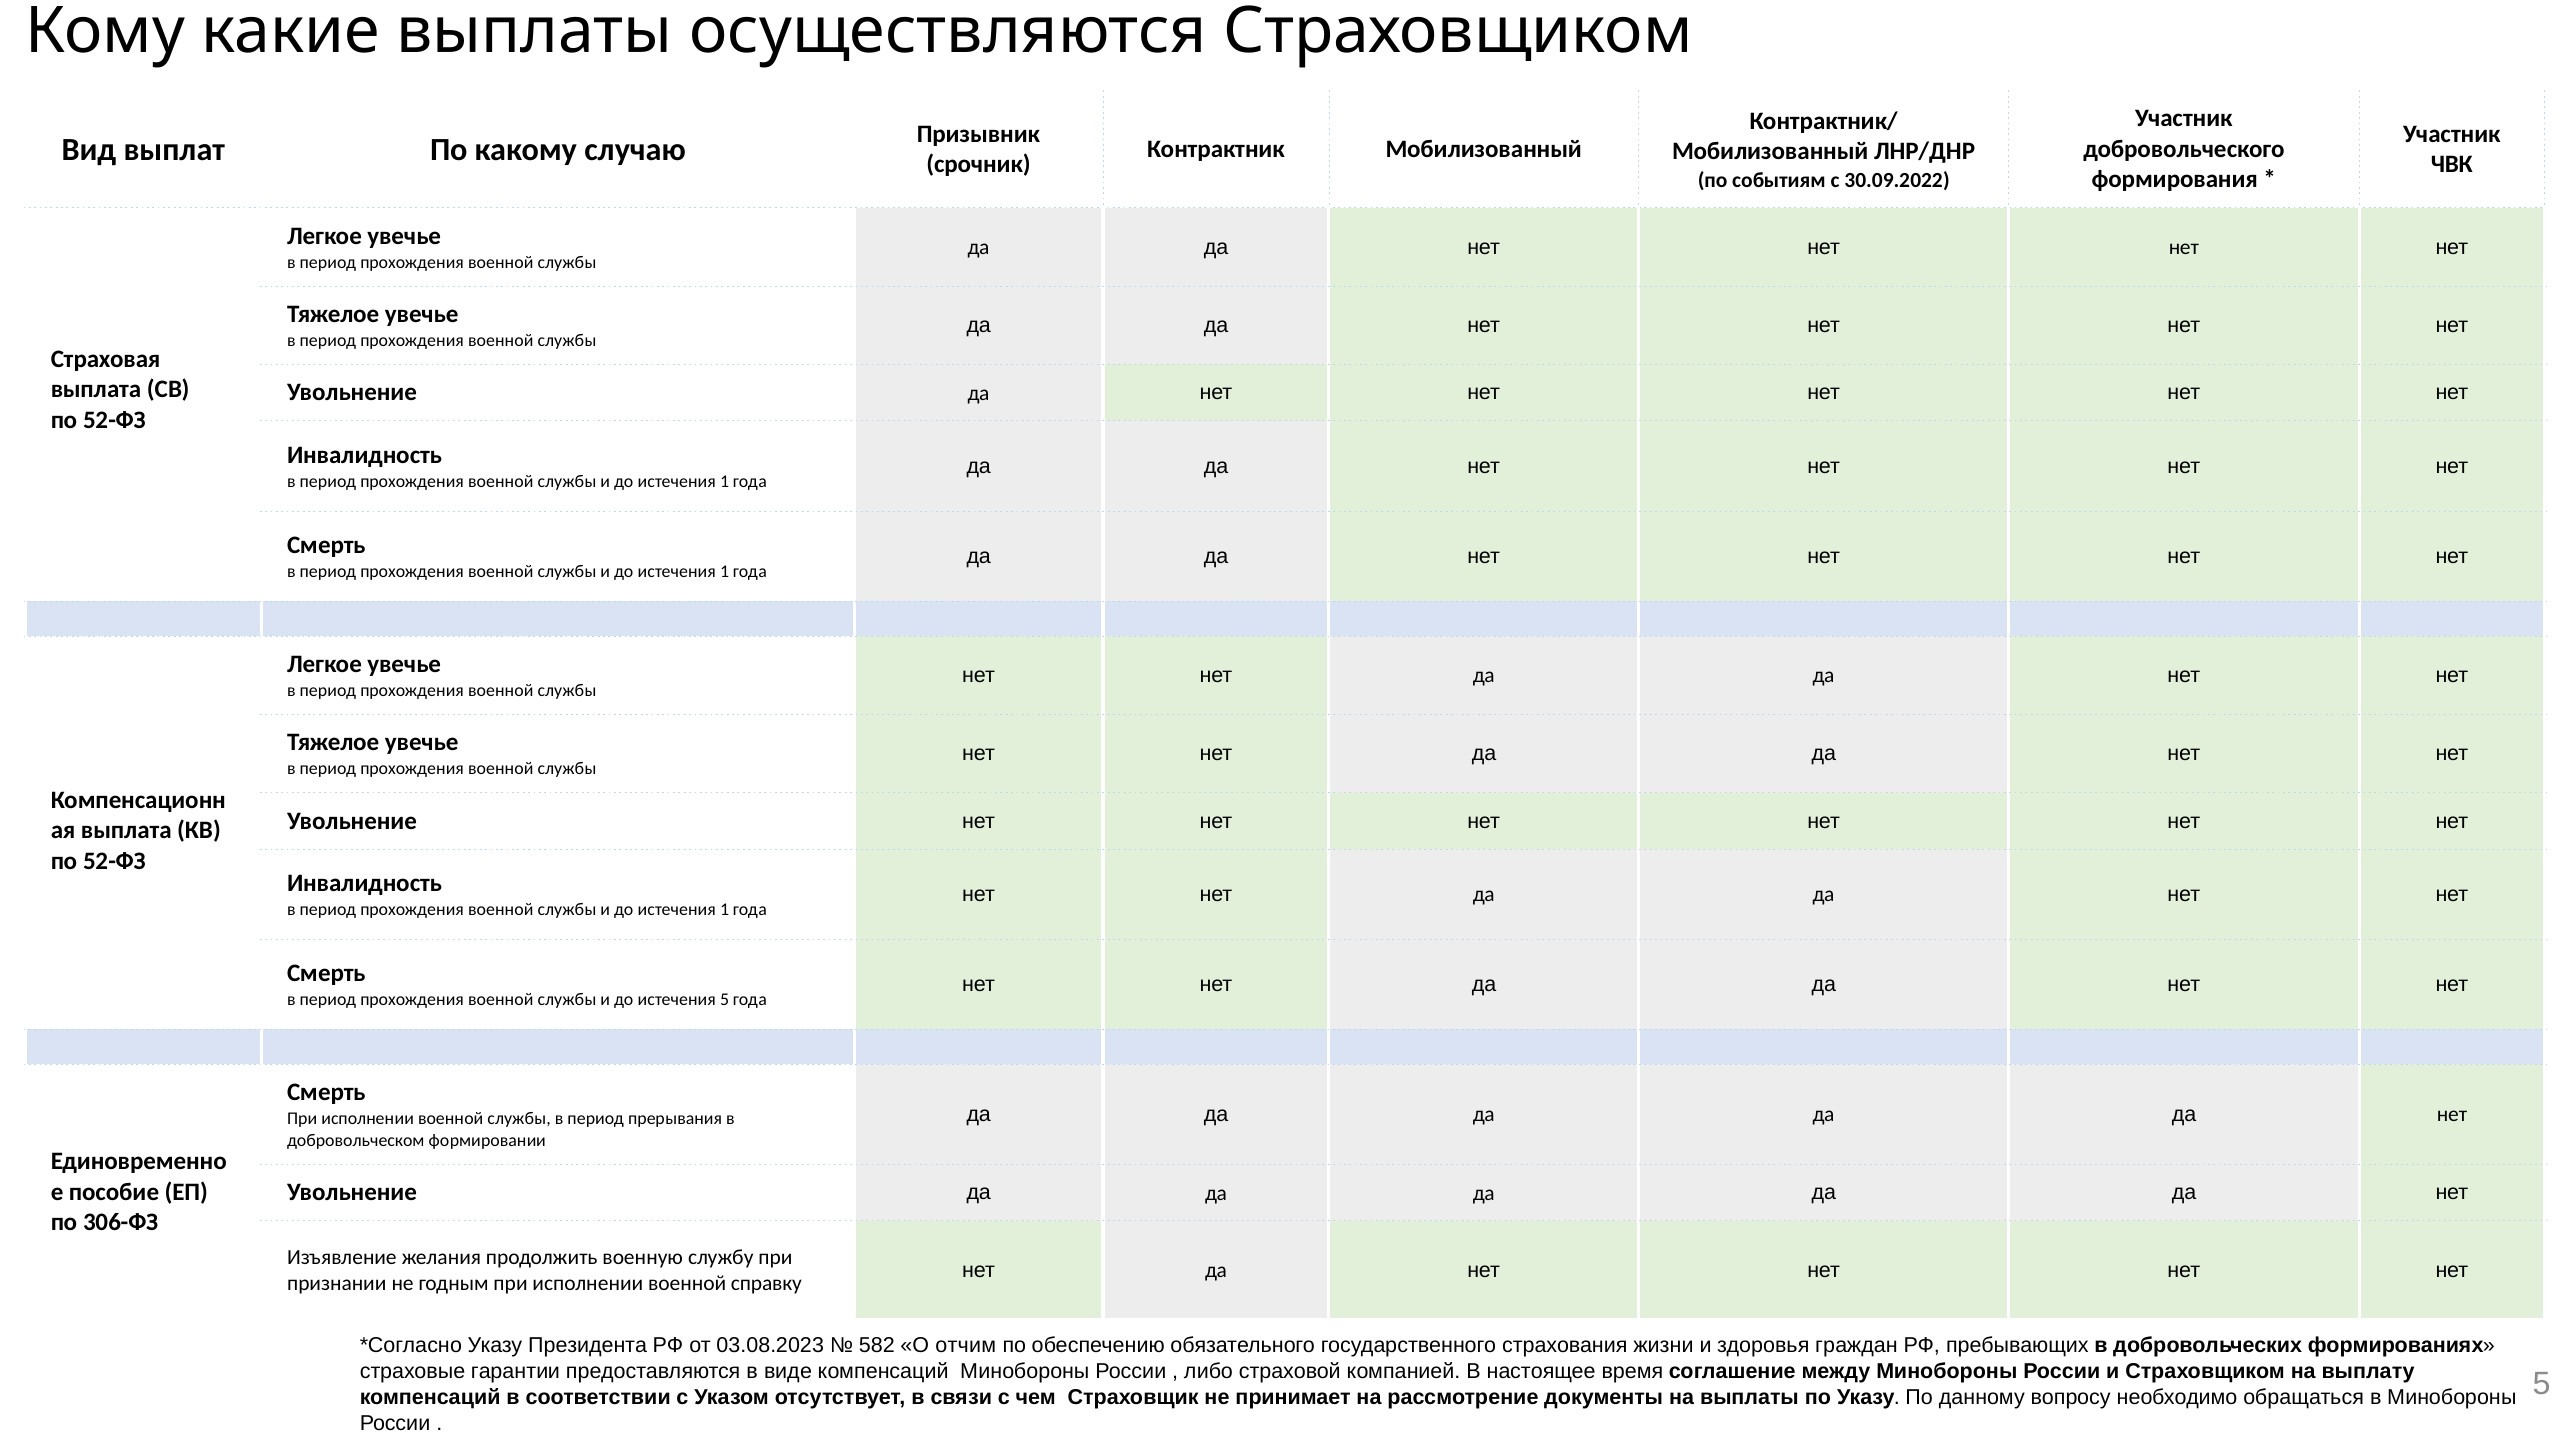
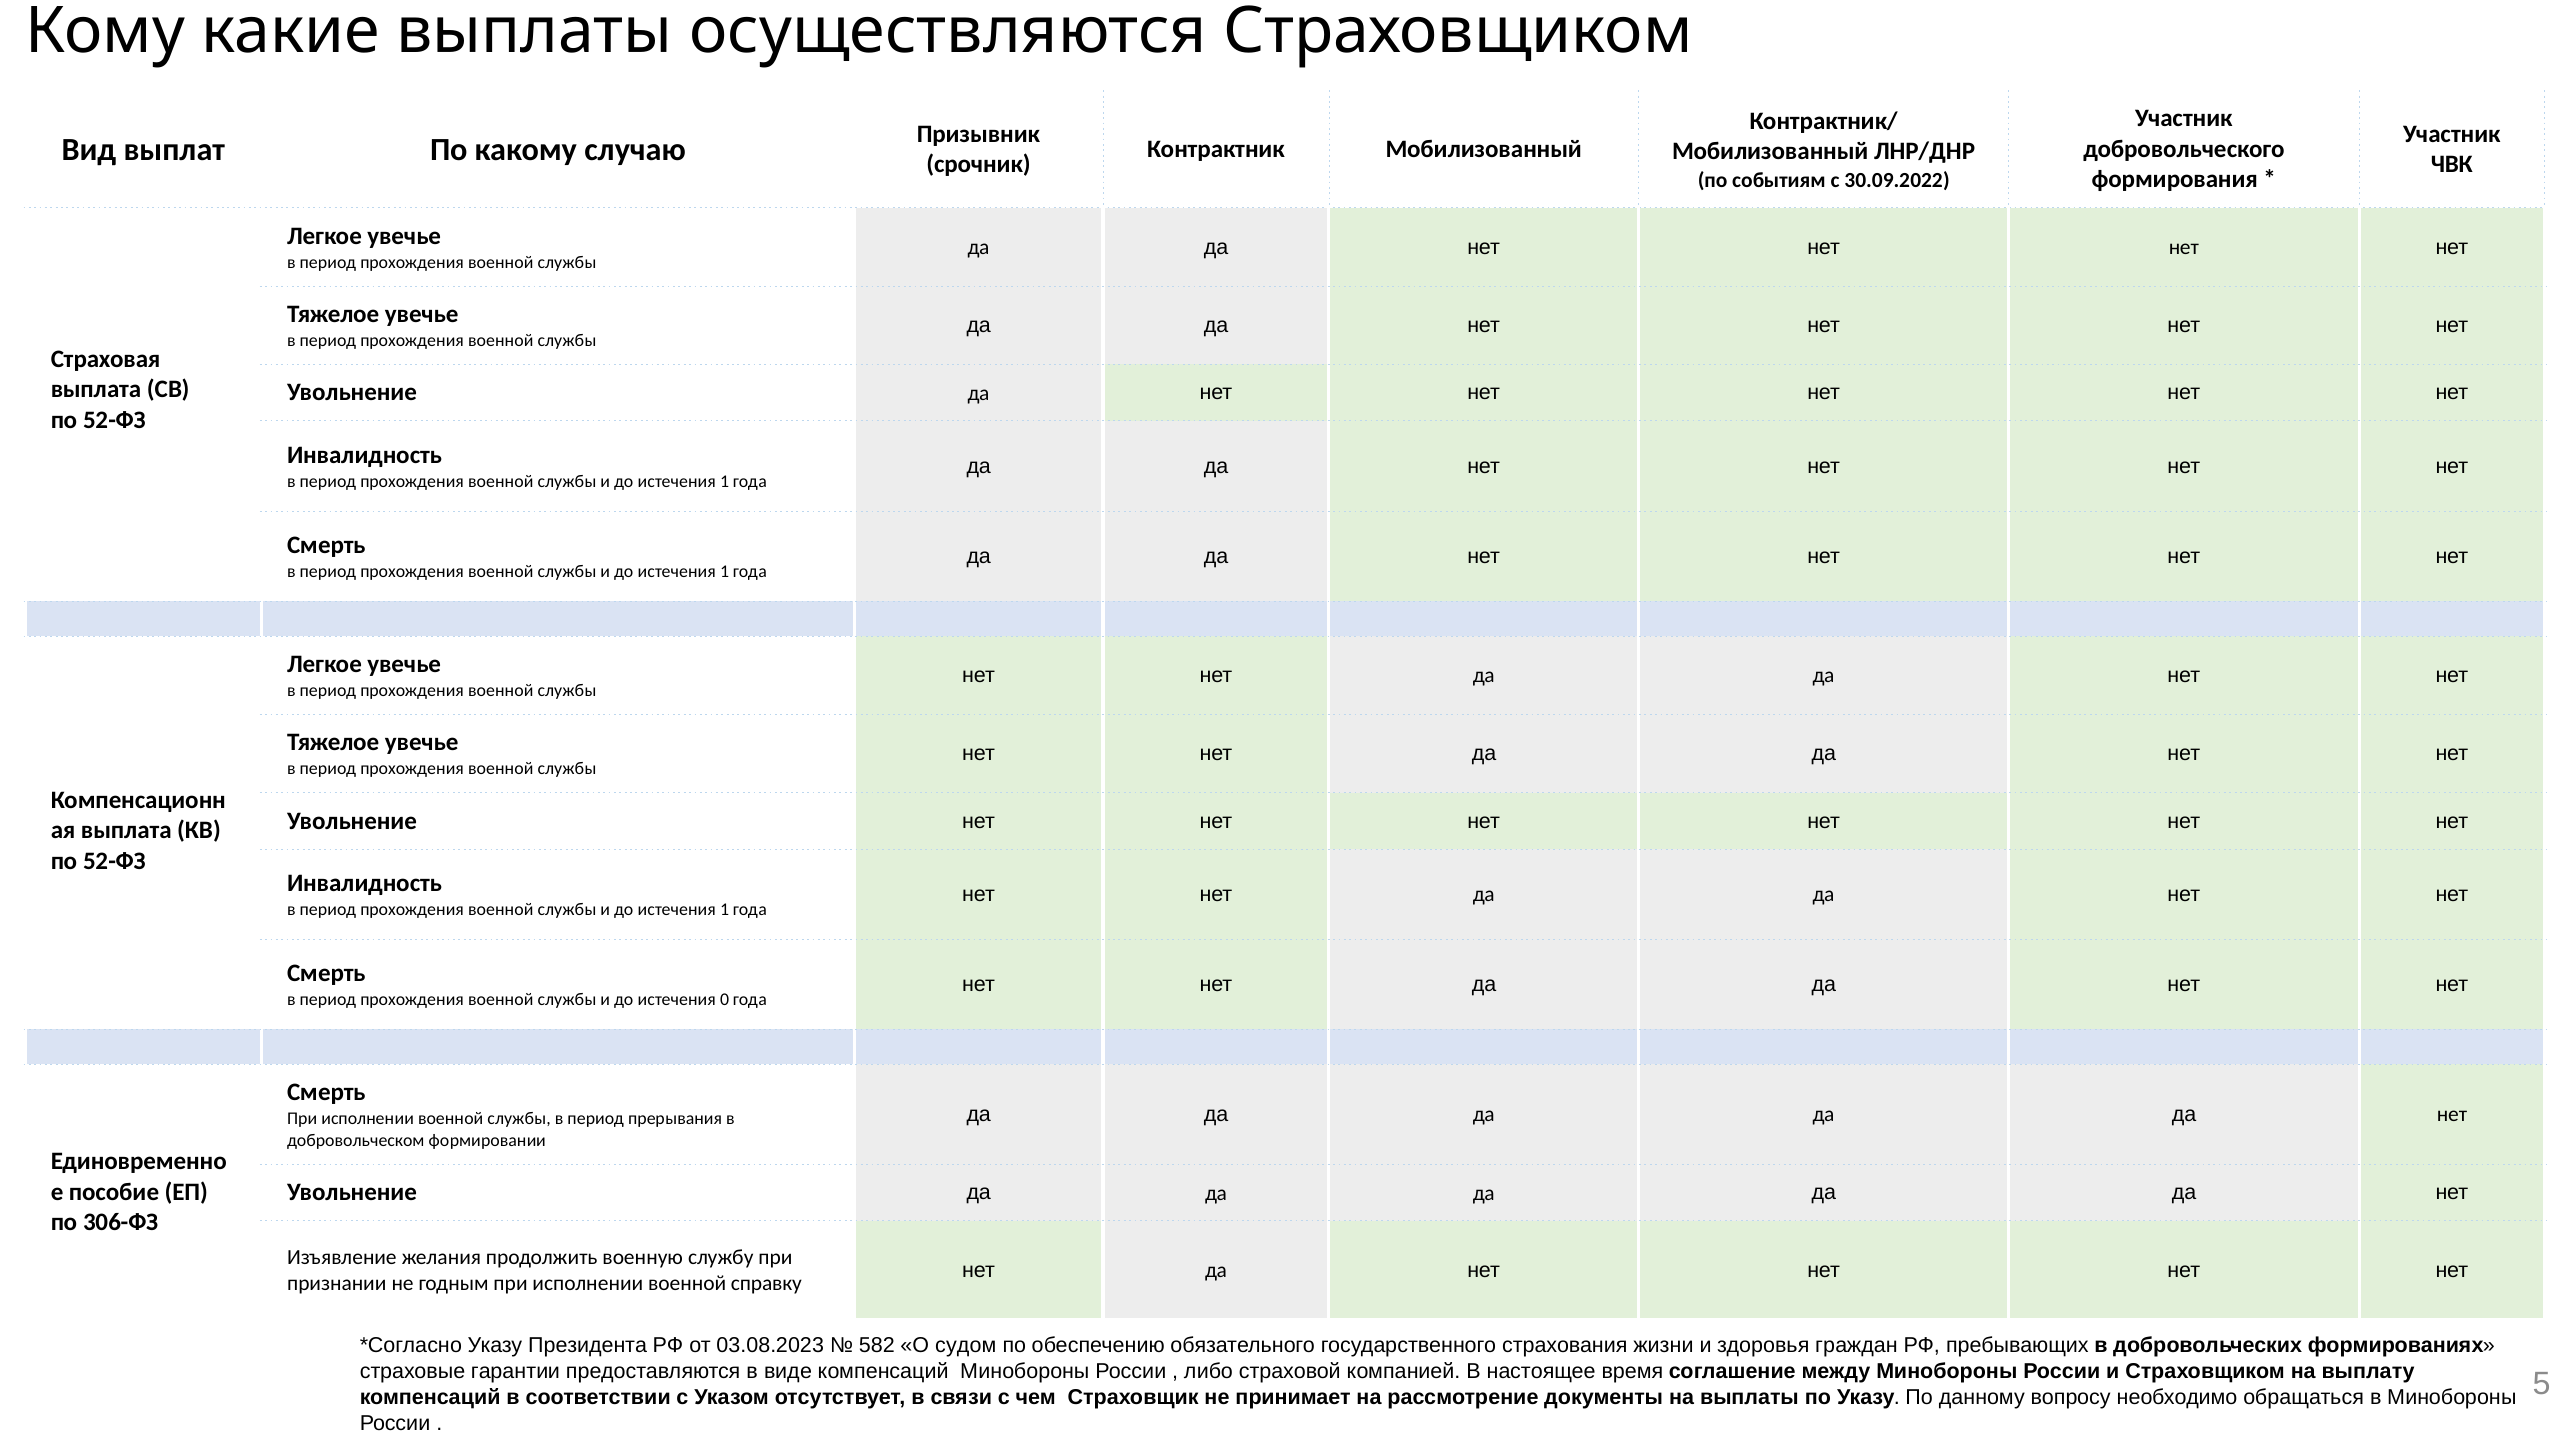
истечения 5: 5 -> 0 (725, 1000)
отчим: отчим -> судом (966, 1346)
